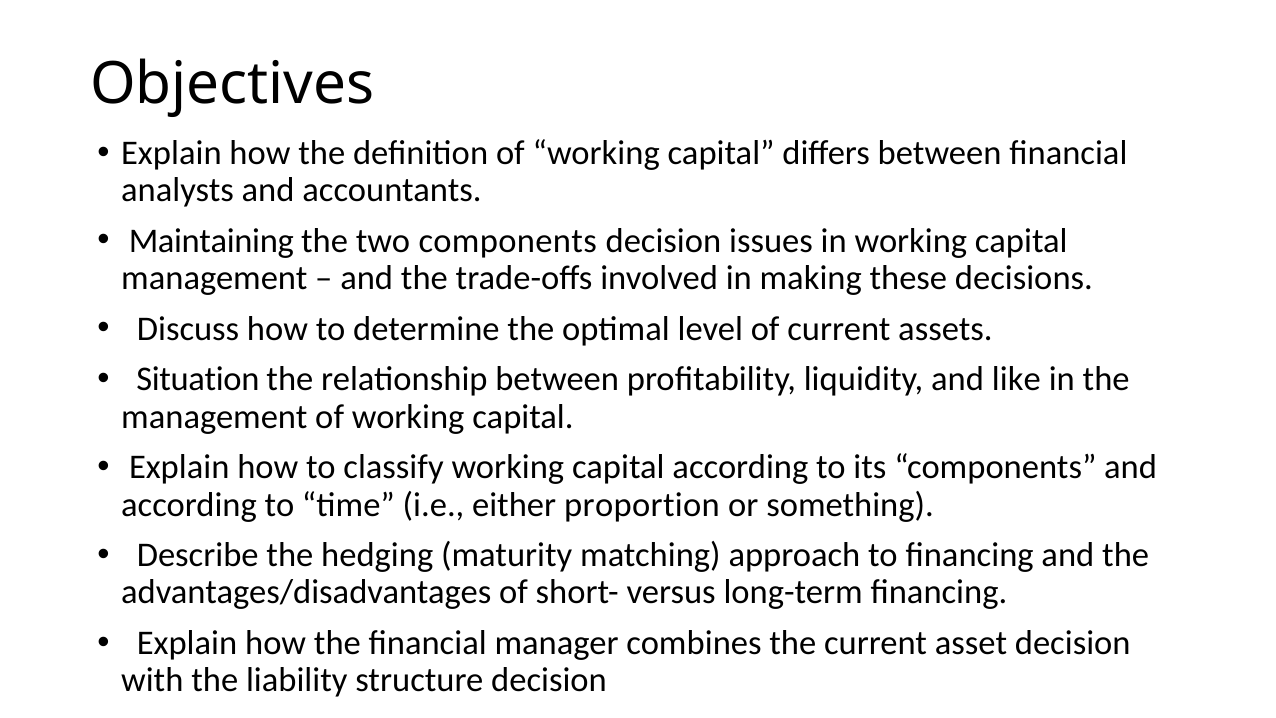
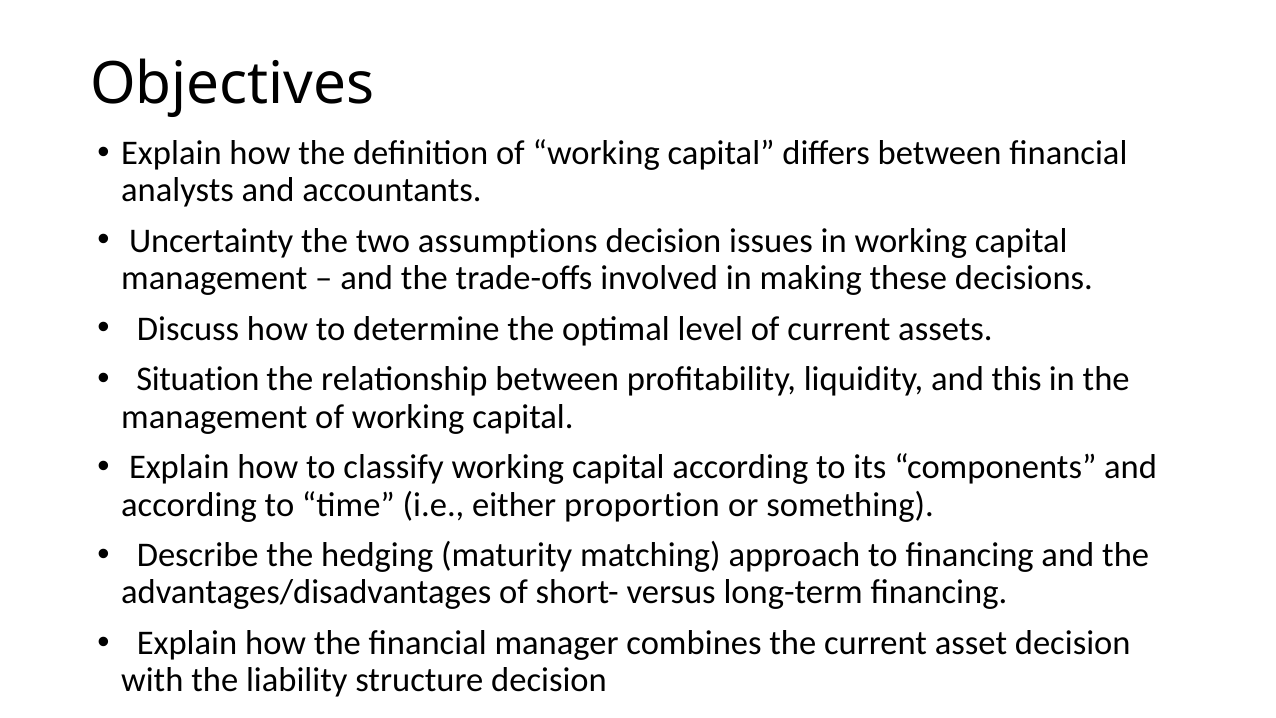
Maintaining: Maintaining -> Uncertainty (211, 241)
two components: components -> assumptions (508, 241)
like: like -> this (1017, 379)
